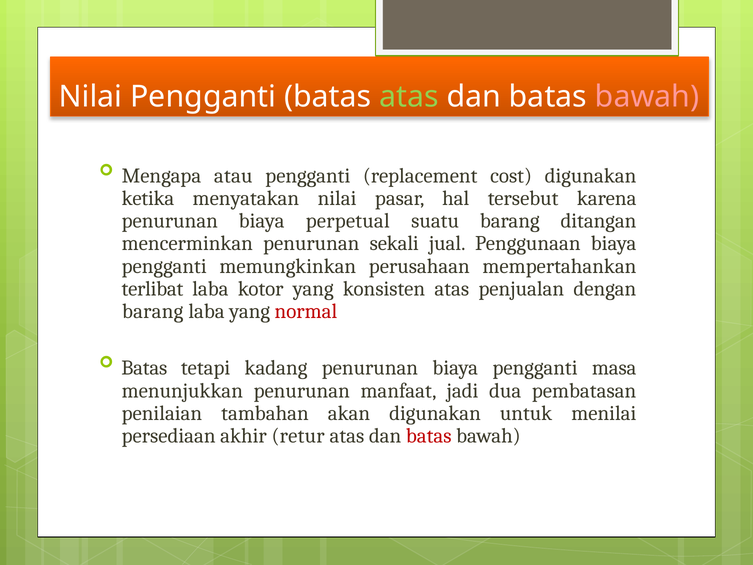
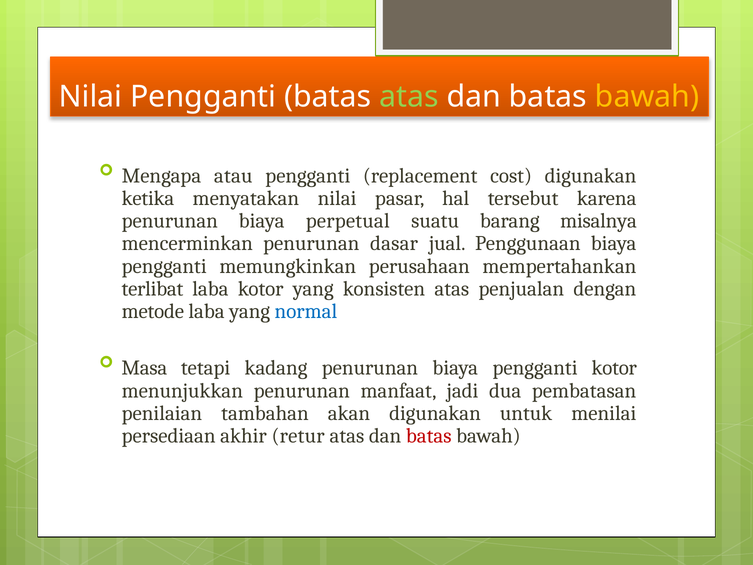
bawah colour: pink -> yellow (647, 96)
ditangan: ditangan -> misalnya (599, 221)
sekali: sekali -> dasar (394, 243)
barang: barang -> metode (153, 311)
normal colour: red -> blue (306, 311)
Batas: Batas -> Masa (144, 368)
pengganti masa: masa -> kotor (614, 368)
